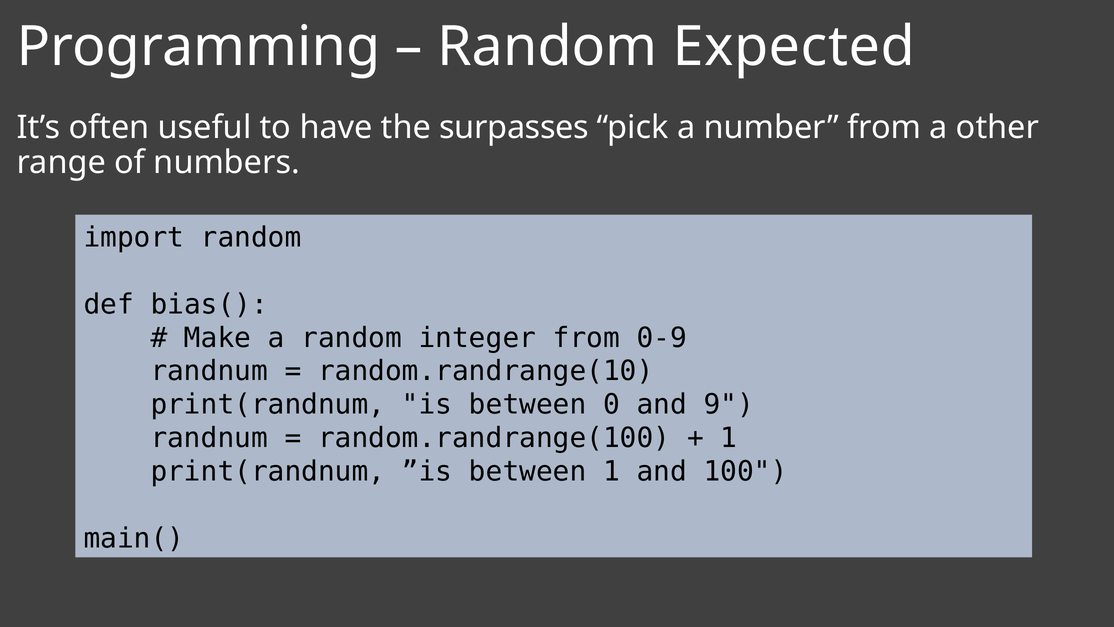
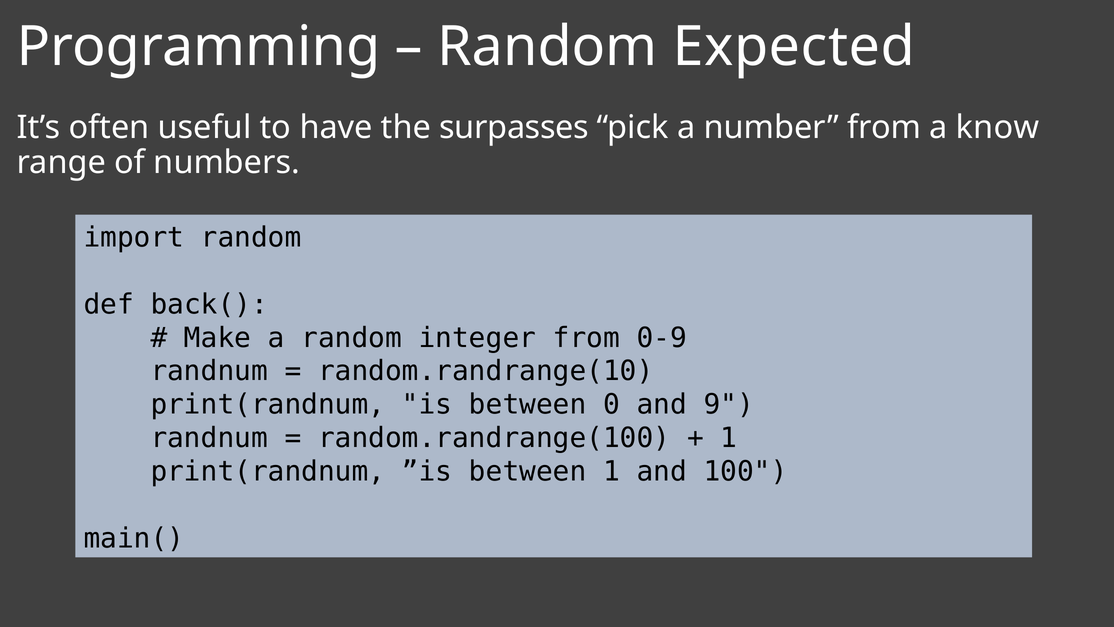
other: other -> know (998, 127)
bias(: bias( -> back( (209, 304)
